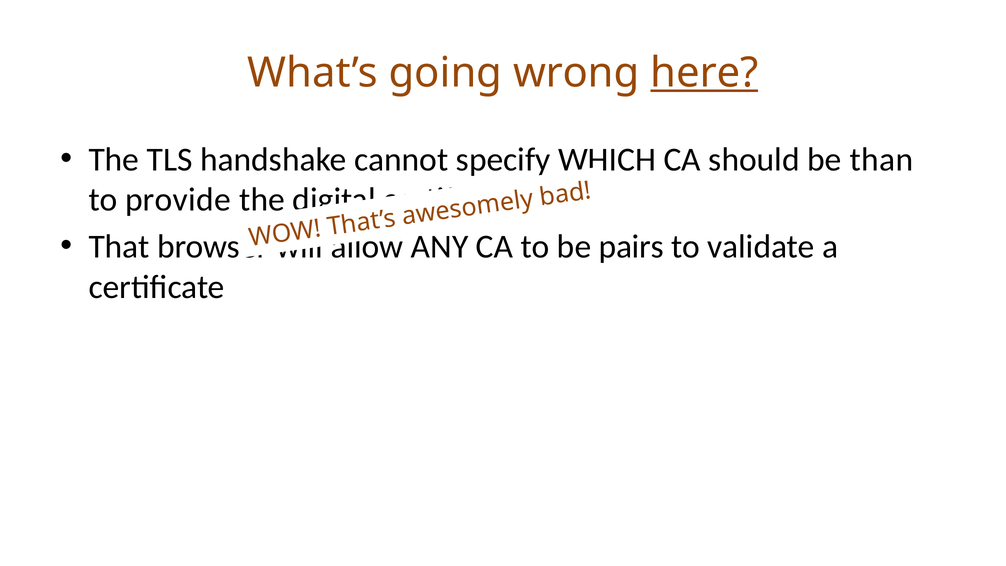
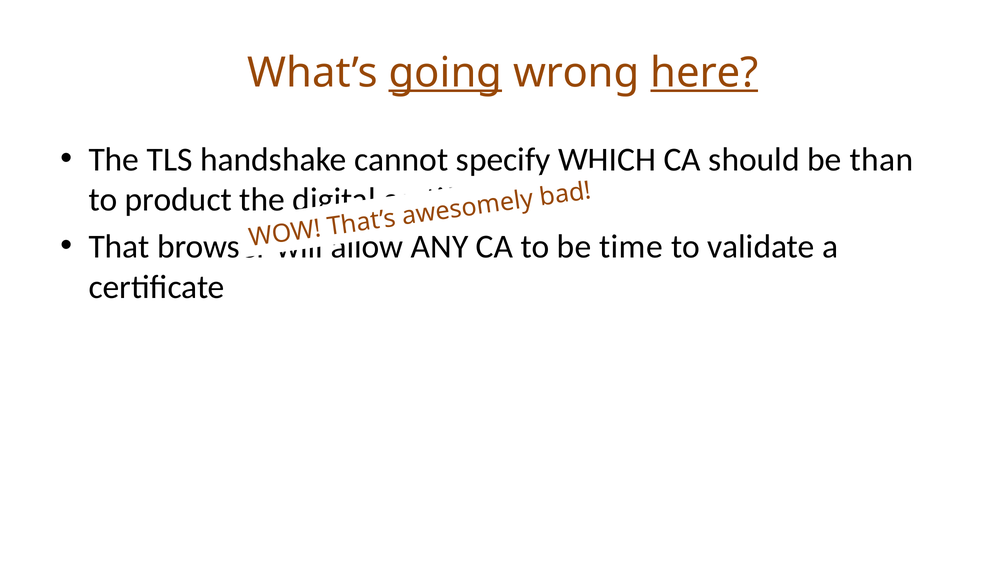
going underline: none -> present (445, 73)
provide: provide -> product (178, 200)
pairs: pairs -> time (631, 247)
